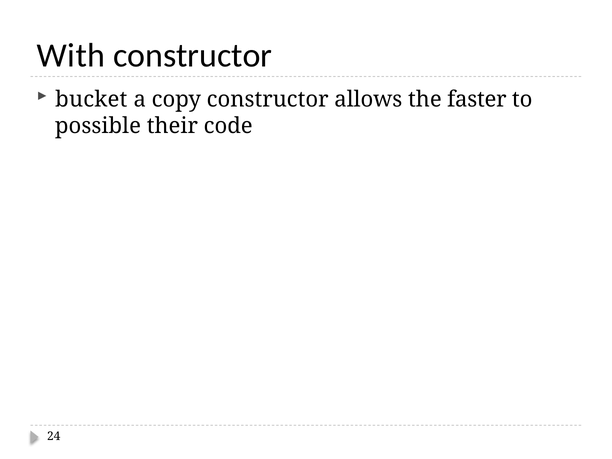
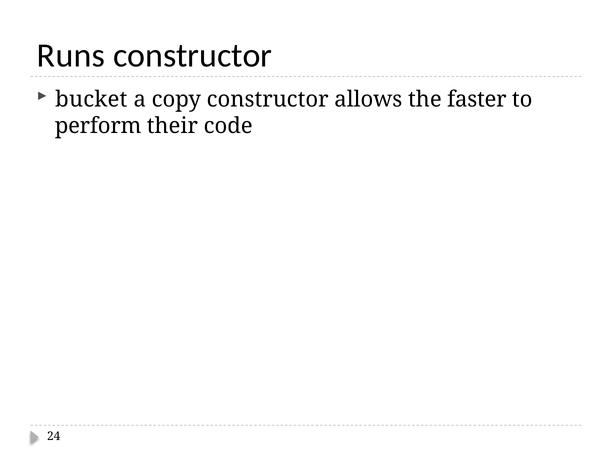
With: With -> Runs (71, 55)
possible: possible -> perform (98, 126)
